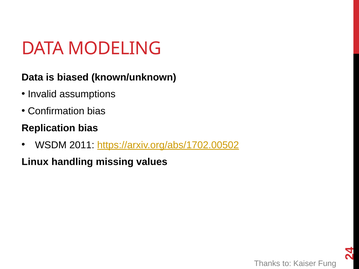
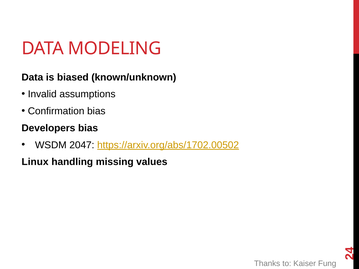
Replication: Replication -> Developers (48, 128)
2011: 2011 -> 2047 (82, 145)
